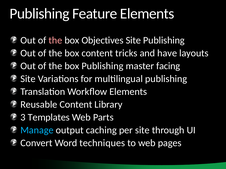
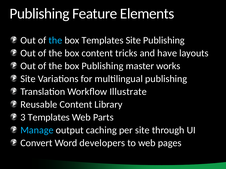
the colour: pink -> light blue (55, 40)
box Objectives: Objectives -> Templates (103, 40)
facing: facing -> works (168, 66)
Workflow Elements: Elements -> Illustrate (128, 92)
techniques: techniques -> developers (102, 143)
